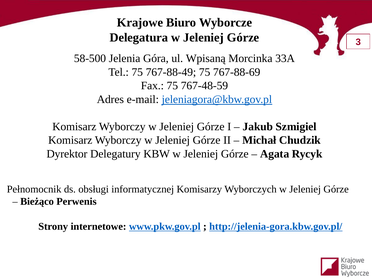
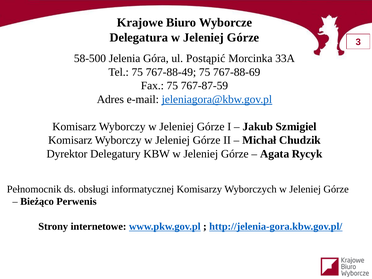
Wpisaną: Wpisaną -> Postąpić (206, 58)
767-48-59: 767-48-59 -> 767-87-59 (204, 86)
